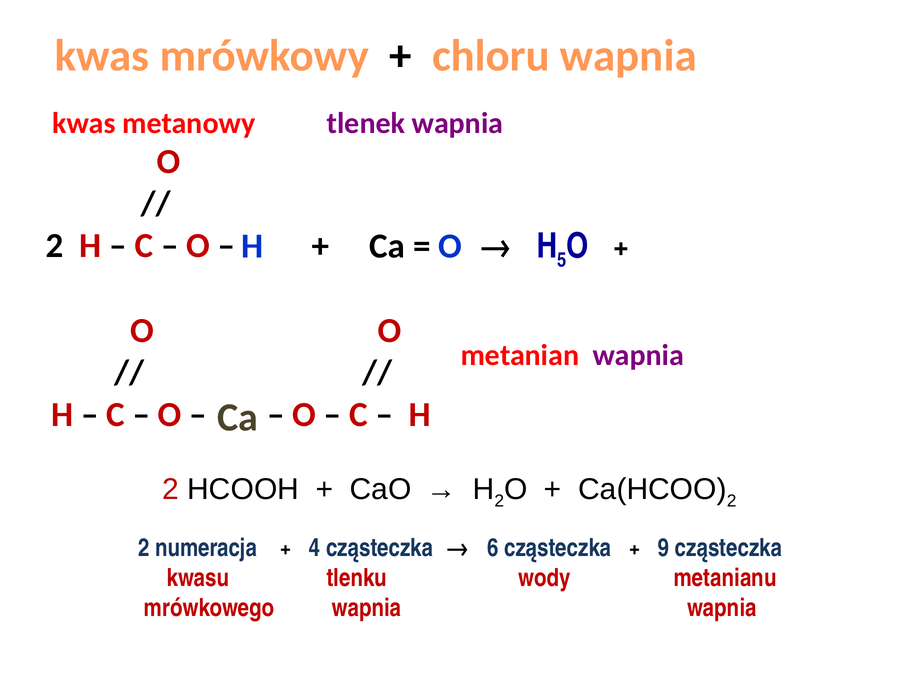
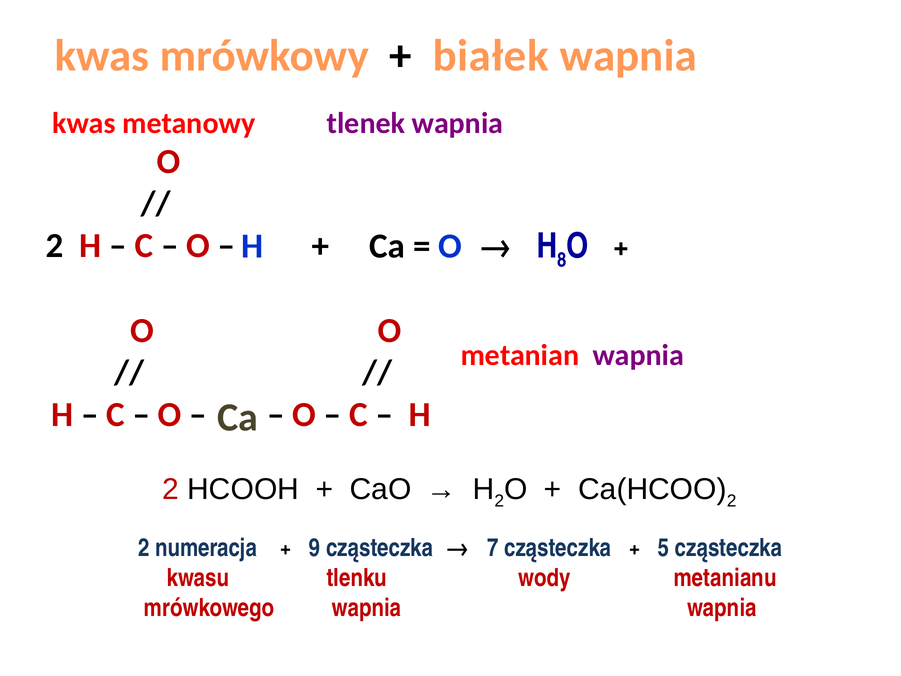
chloru: chloru -> białek (491, 56)
5: 5 -> 8 (562, 260)
4: 4 -> 9 (315, 548)
6: 6 -> 7 (493, 548)
9: 9 -> 5 (664, 548)
